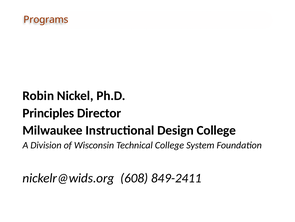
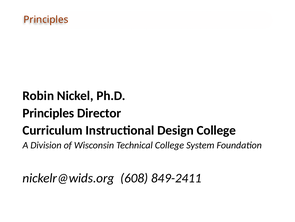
Programs: Programs -> Principles (46, 20)
Milwaukee: Milwaukee -> Curriculum (53, 130)
